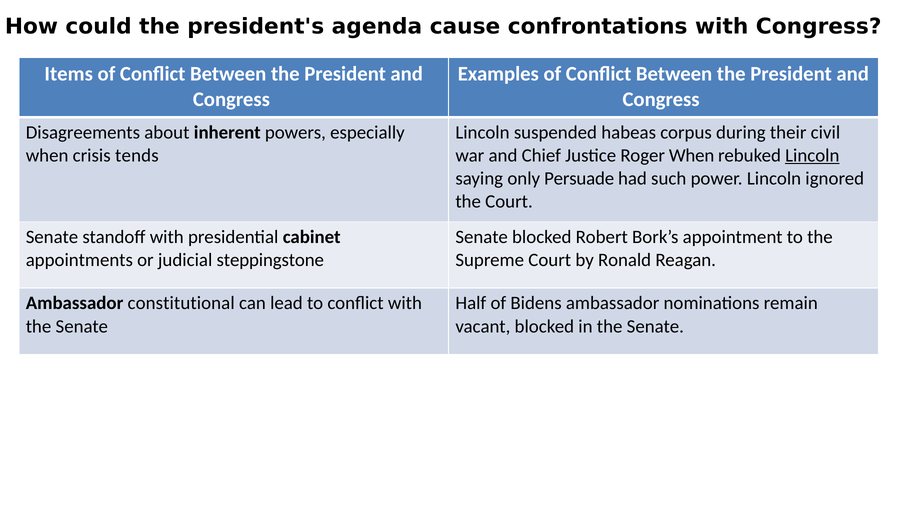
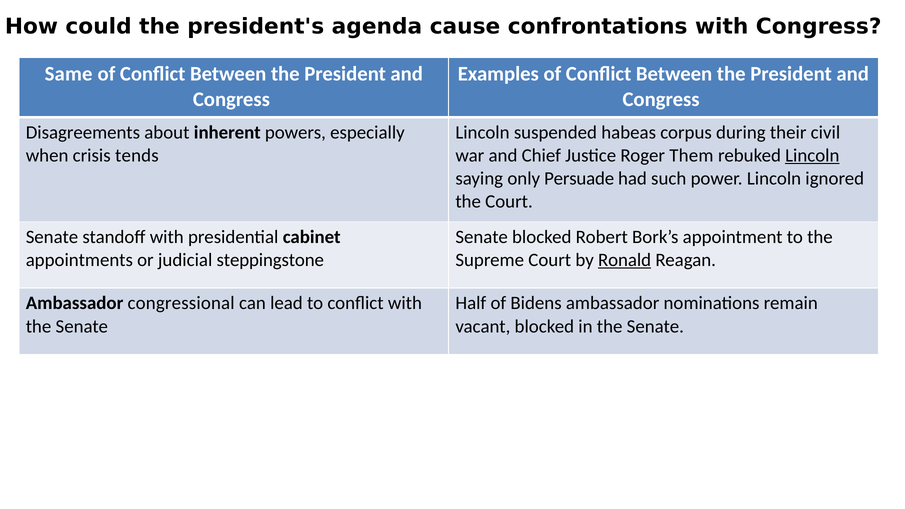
Items: Items -> Same (69, 74)
Roger When: When -> Them (691, 155)
Ronald underline: none -> present (625, 260)
constitutional: constitutional -> congressional (181, 303)
